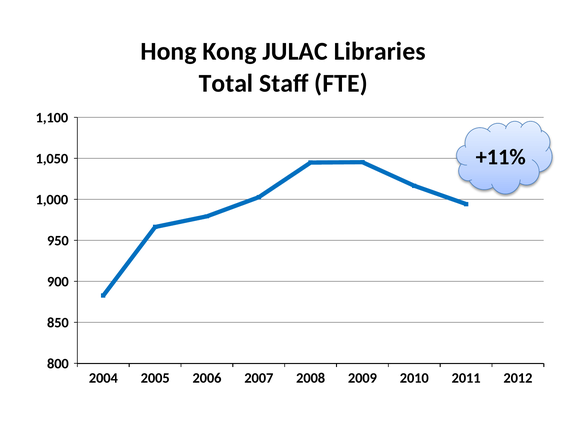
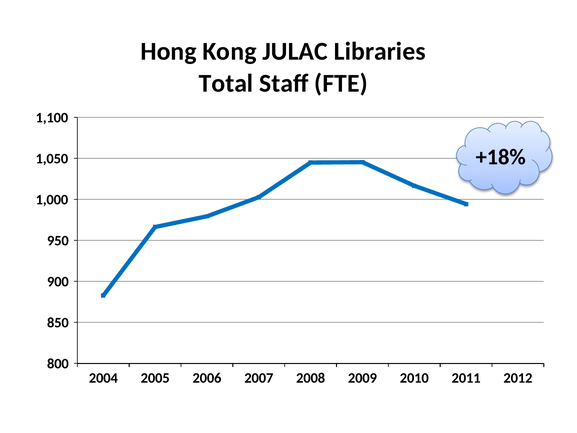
+11%: +11% -> +18% (501, 157)
